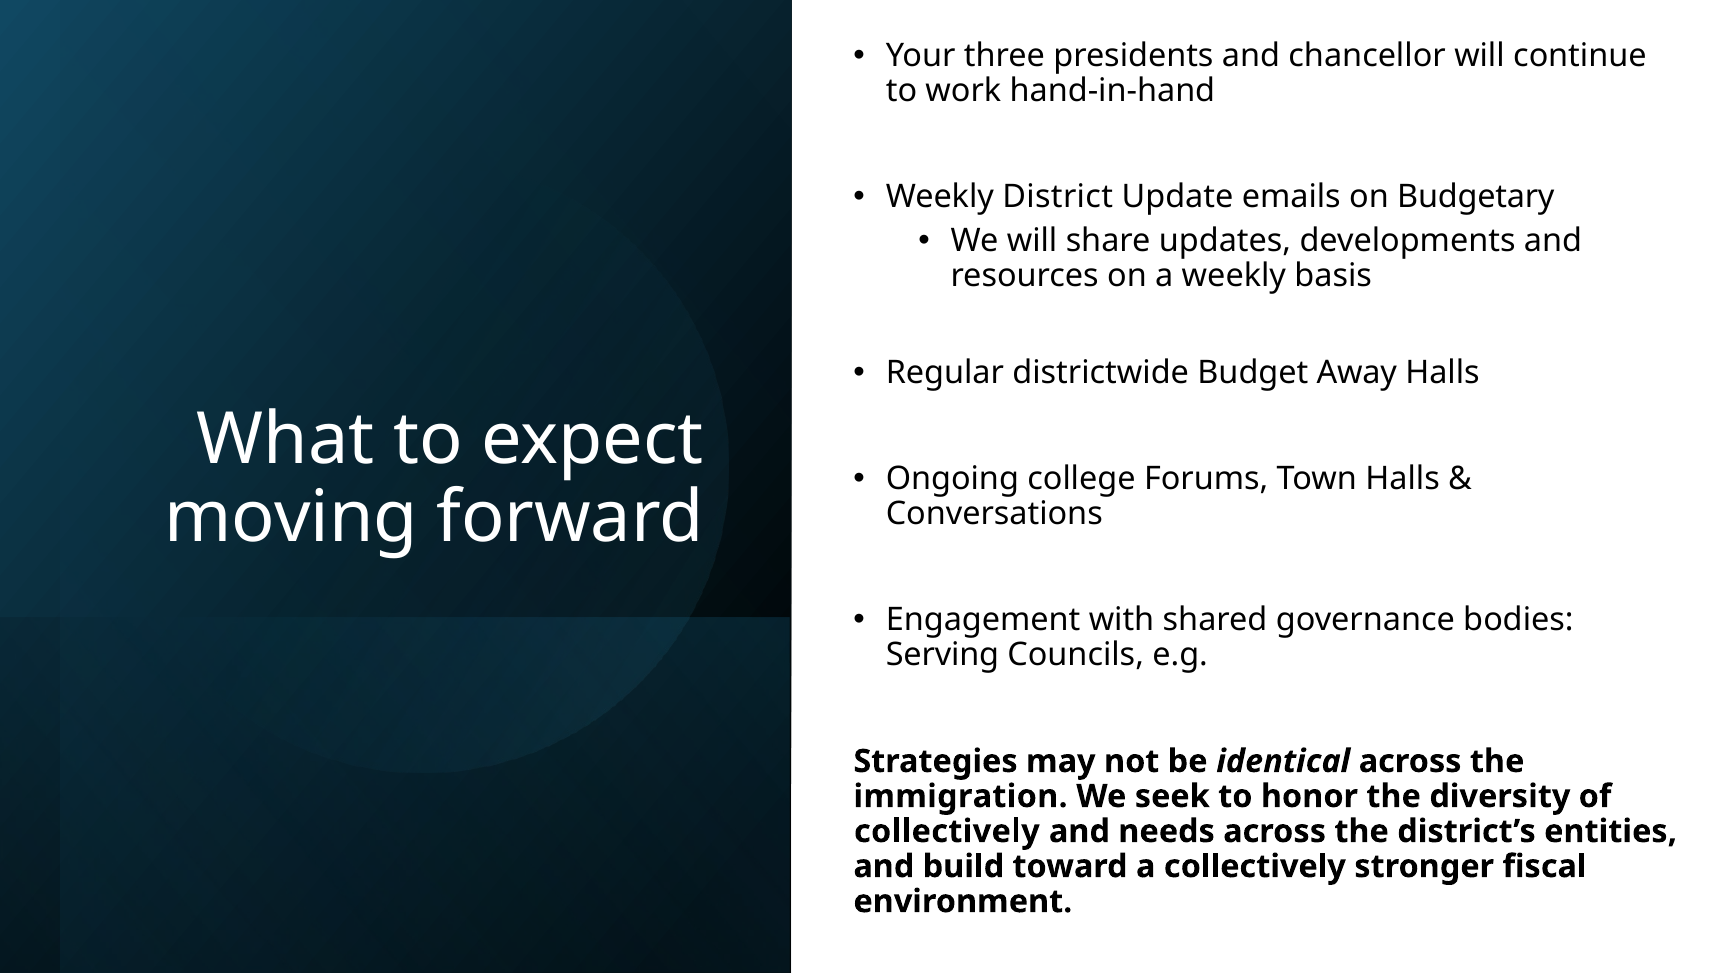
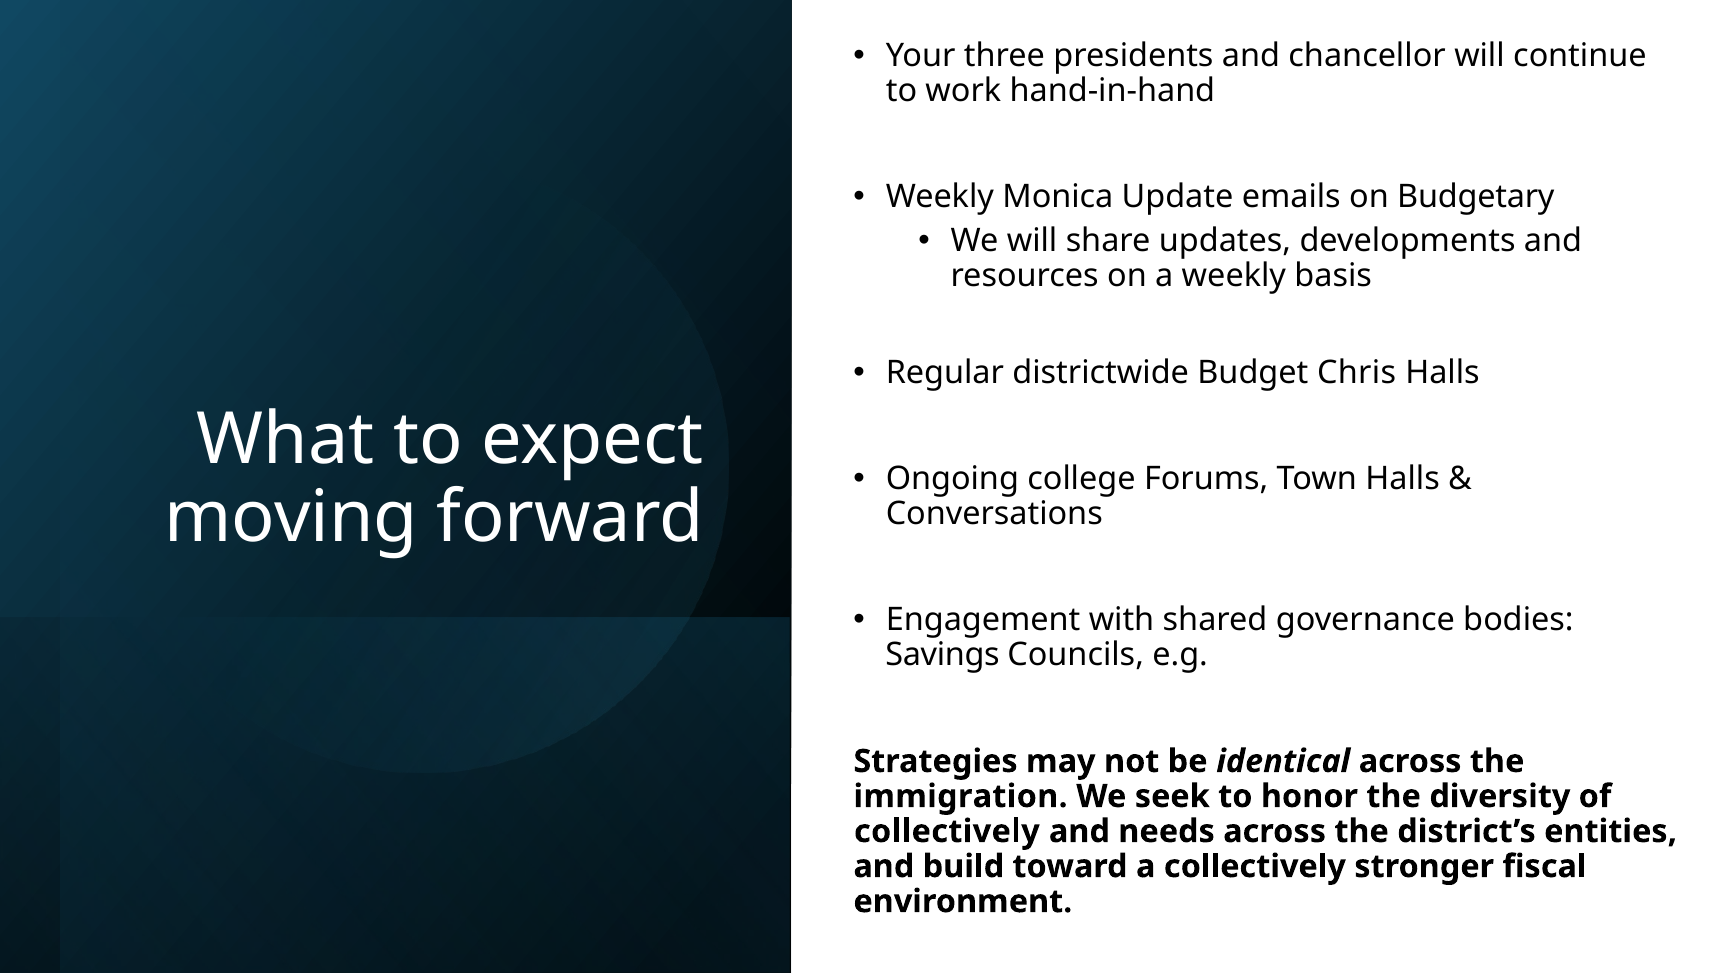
District: District -> Monica (1058, 197)
Away: Away -> Chris (1357, 373)
Serving: Serving -> Savings (943, 655)
